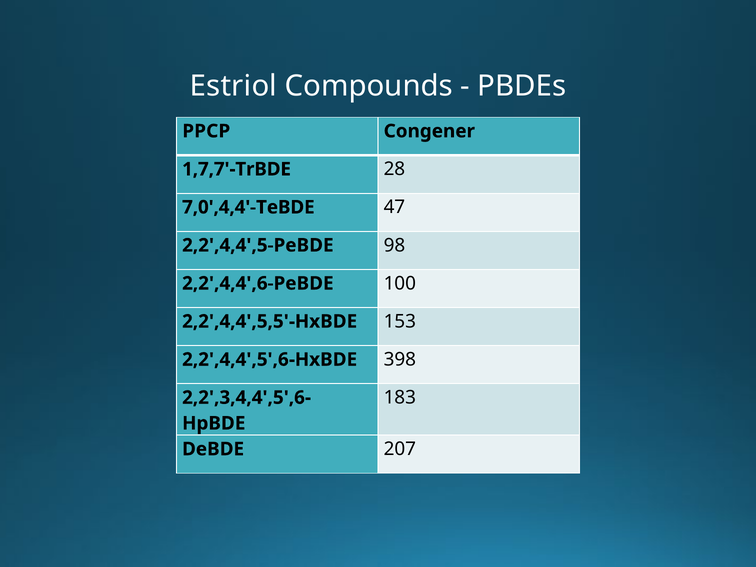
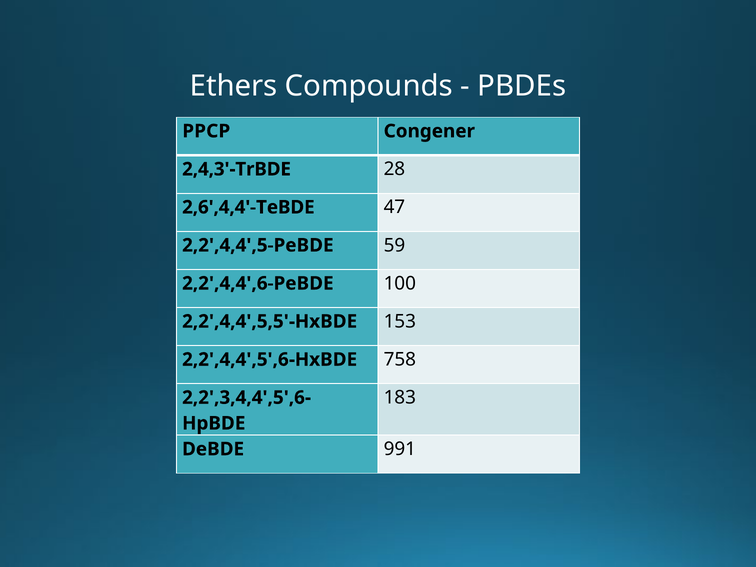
Estriol: Estriol -> Ethers (234, 86)
1,7,7'-TrBDE: 1,7,7'-TrBDE -> 2,4,3'-TrBDE (237, 169)
7,0',4,4'-TeBDE: 7,0',4,4'-TeBDE -> 2,6',4,4'-TeBDE (248, 207)
98: 98 -> 59 (394, 245)
398: 398 -> 758 (400, 360)
207: 207 -> 991 (400, 449)
